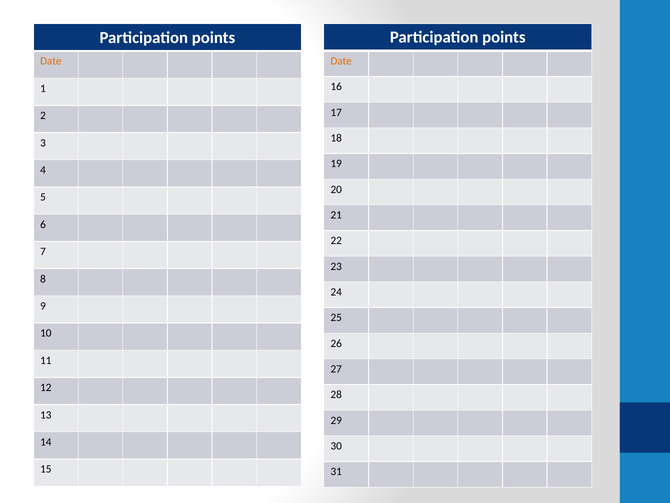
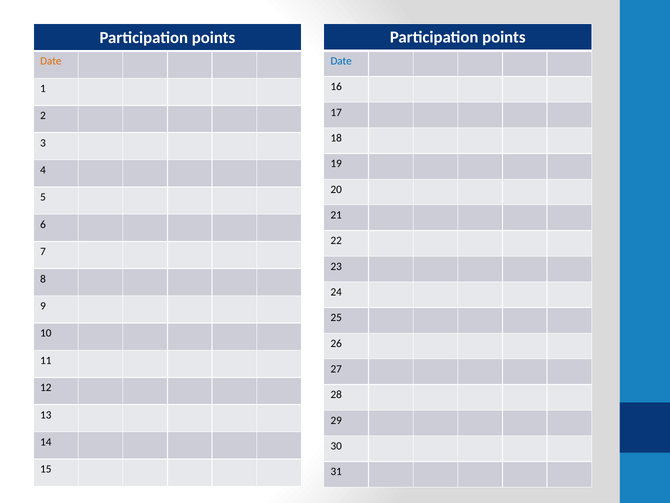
Date colour: orange -> blue (341, 61)
